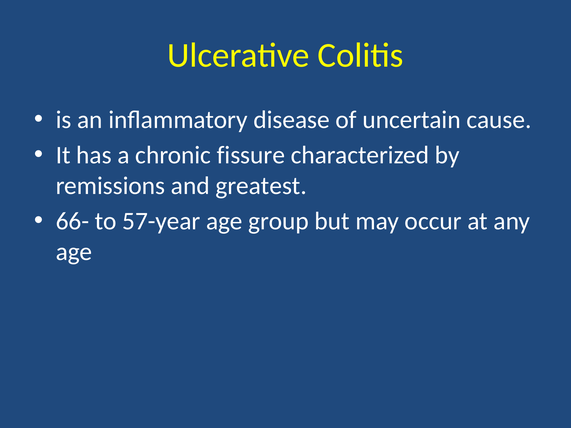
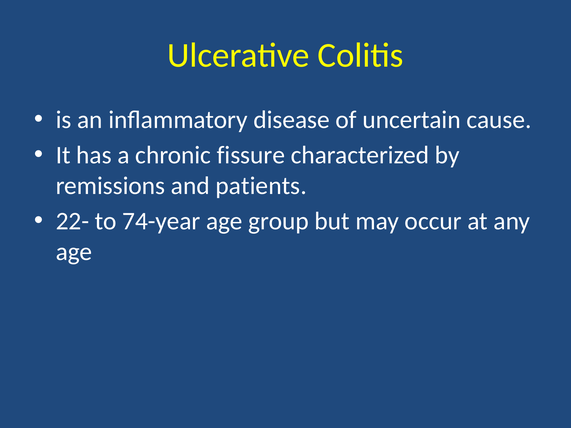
greatest: greatest -> patients (261, 186)
66-: 66- -> 22- (72, 221)
57-year: 57-year -> 74-year (161, 221)
